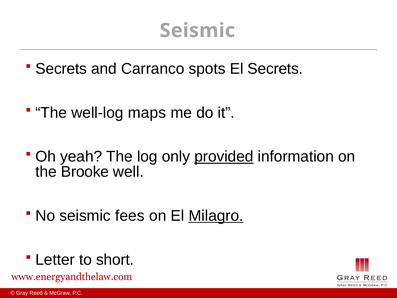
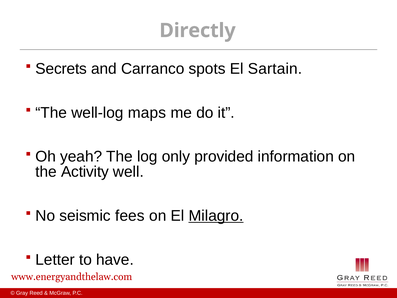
Seismic: Seismic -> Directly (198, 31)
El Secrets: Secrets -> Sartain (275, 69)
provided underline: present -> none (224, 156)
Brooke: Brooke -> Activity (85, 172)
short: short -> have (115, 259)
